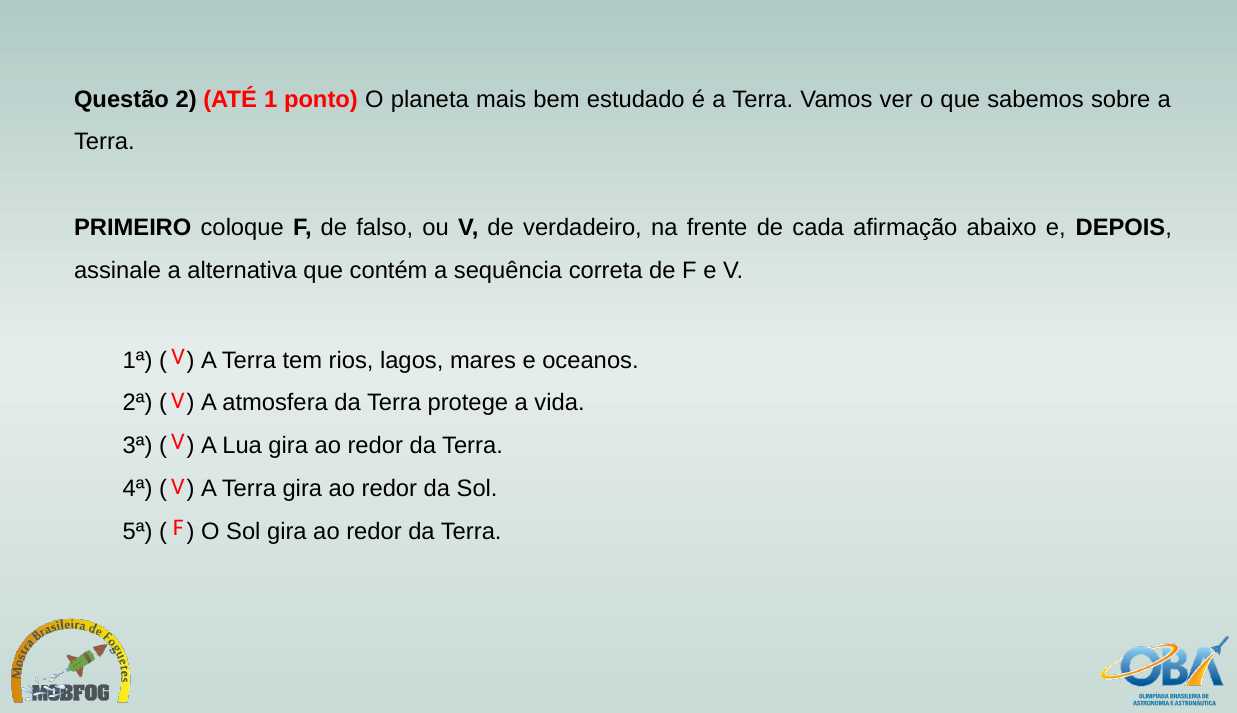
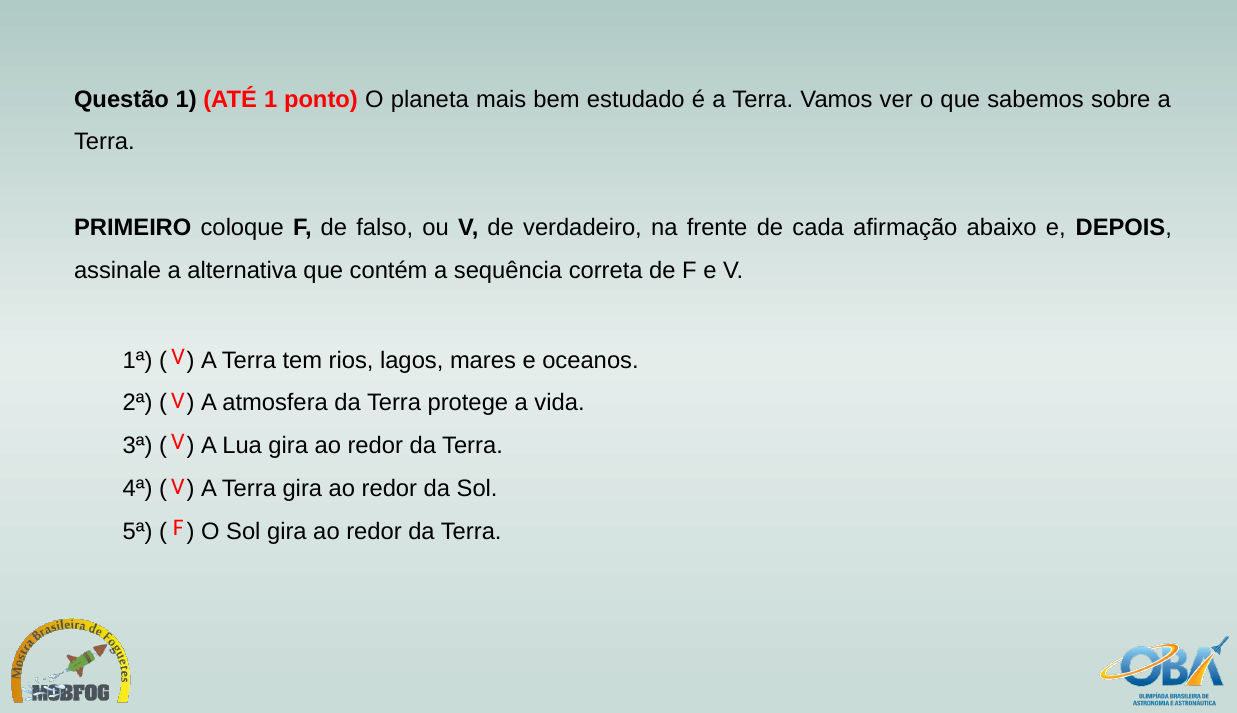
Questão 2: 2 -> 1 (186, 99)
